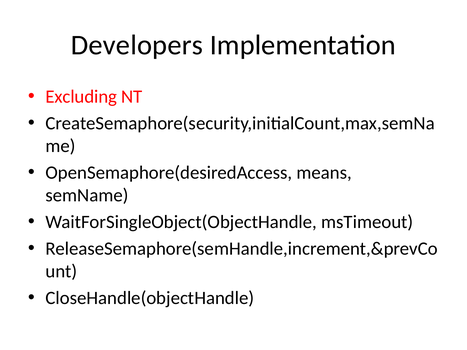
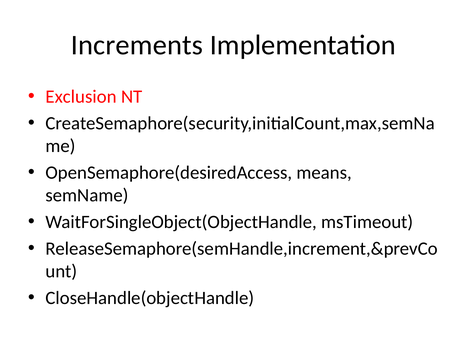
Developers: Developers -> Increments (137, 45)
Excluding: Excluding -> Exclusion (81, 97)
